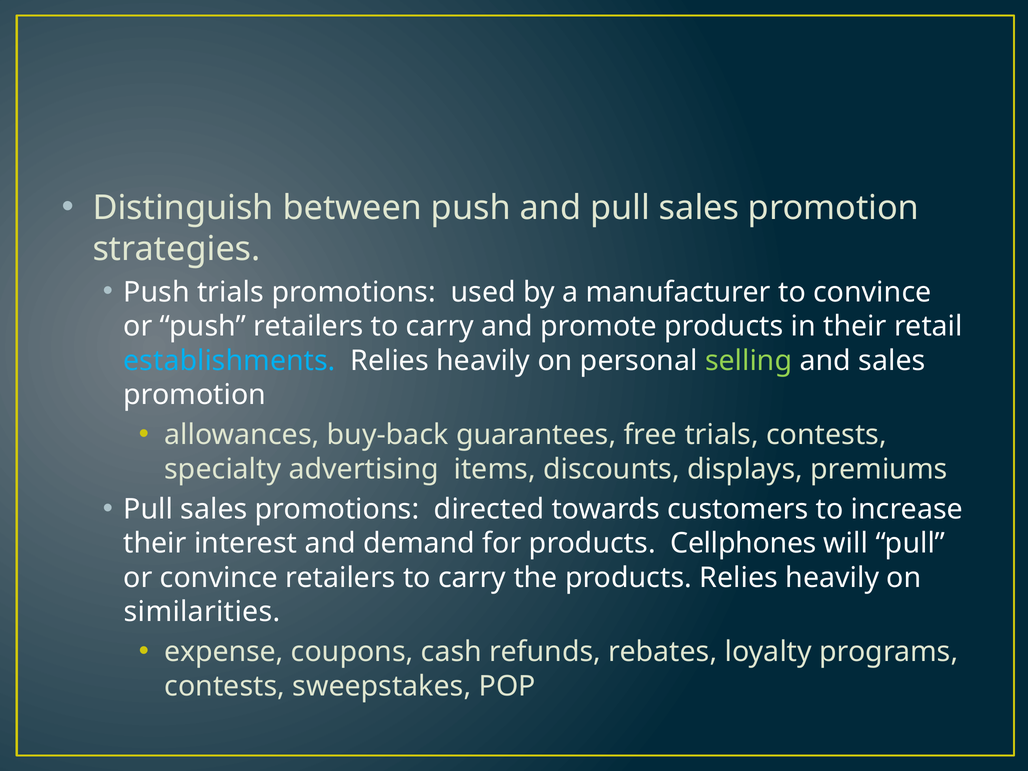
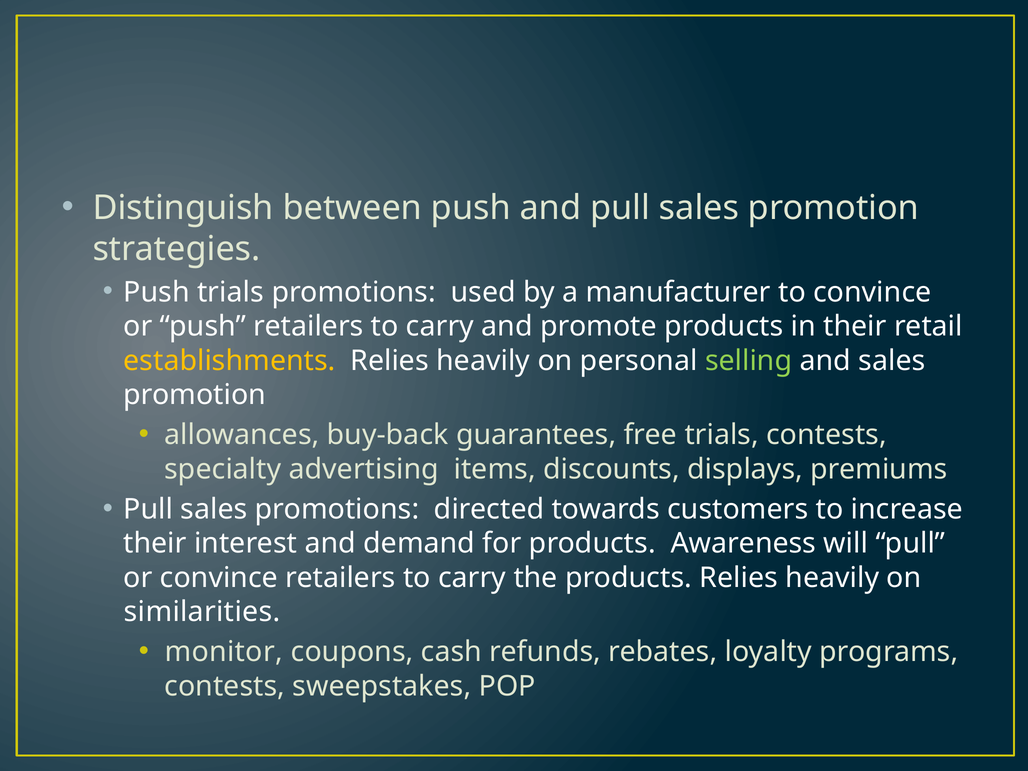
establishments colour: light blue -> yellow (229, 361)
Cellphones: Cellphones -> Awareness (743, 544)
expense: expense -> monitor (224, 652)
